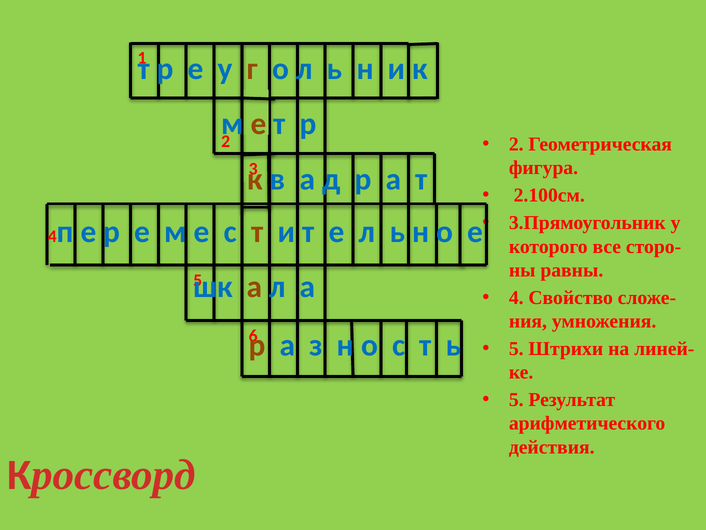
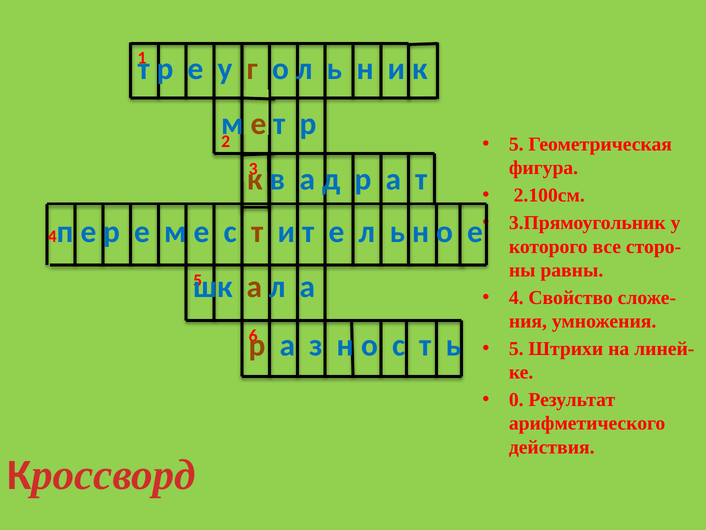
2: 2 -> 5 (516, 144)
5: 5 -> 0 (516, 399)
